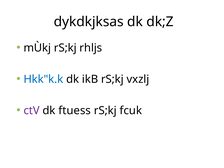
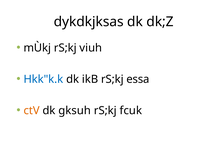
rhljs: rhljs -> viuh (91, 48)
vxzlj: vxzlj -> essa (138, 79)
ctV colour: purple -> orange (32, 111)
ftuess: ftuess -> gksuh (75, 111)
